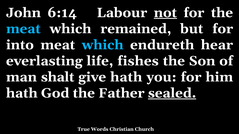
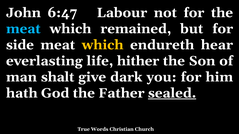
6:14: 6:14 -> 6:47 (62, 13)
not underline: present -> none (165, 13)
into: into -> side (20, 45)
which colour: light blue -> yellow (103, 45)
fishes: fishes -> hither (138, 61)
give hath: hath -> dark (126, 77)
